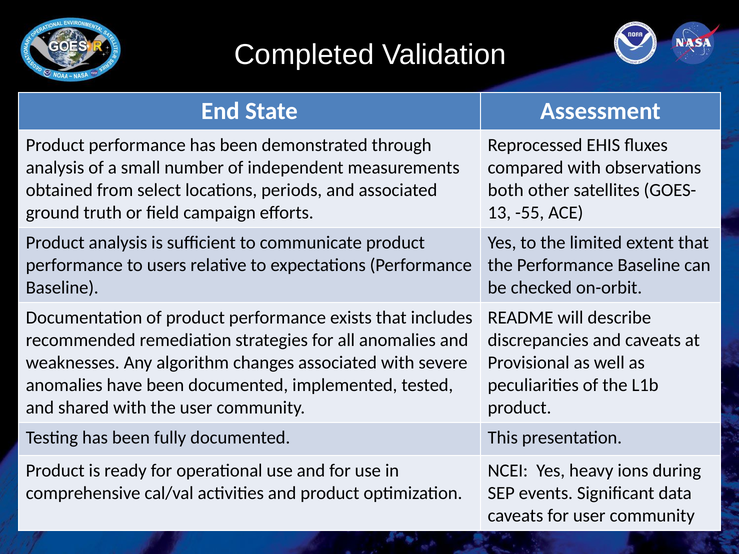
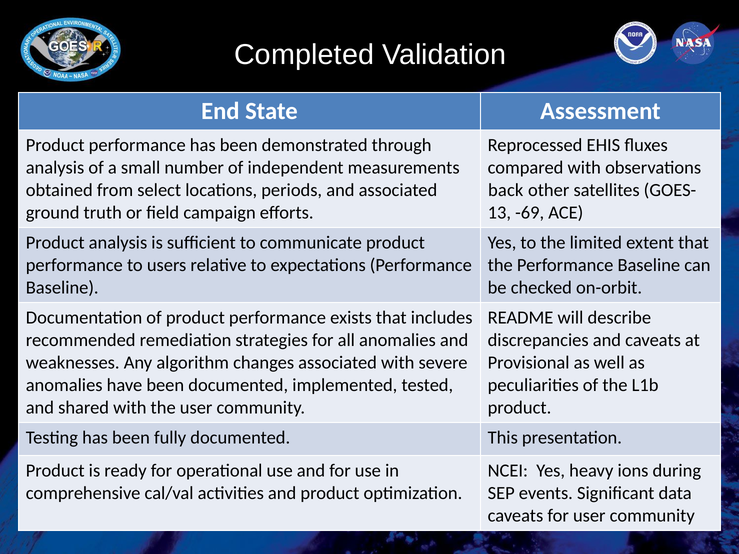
both: both -> back (506, 190)
-55: -55 -> -69 (530, 213)
